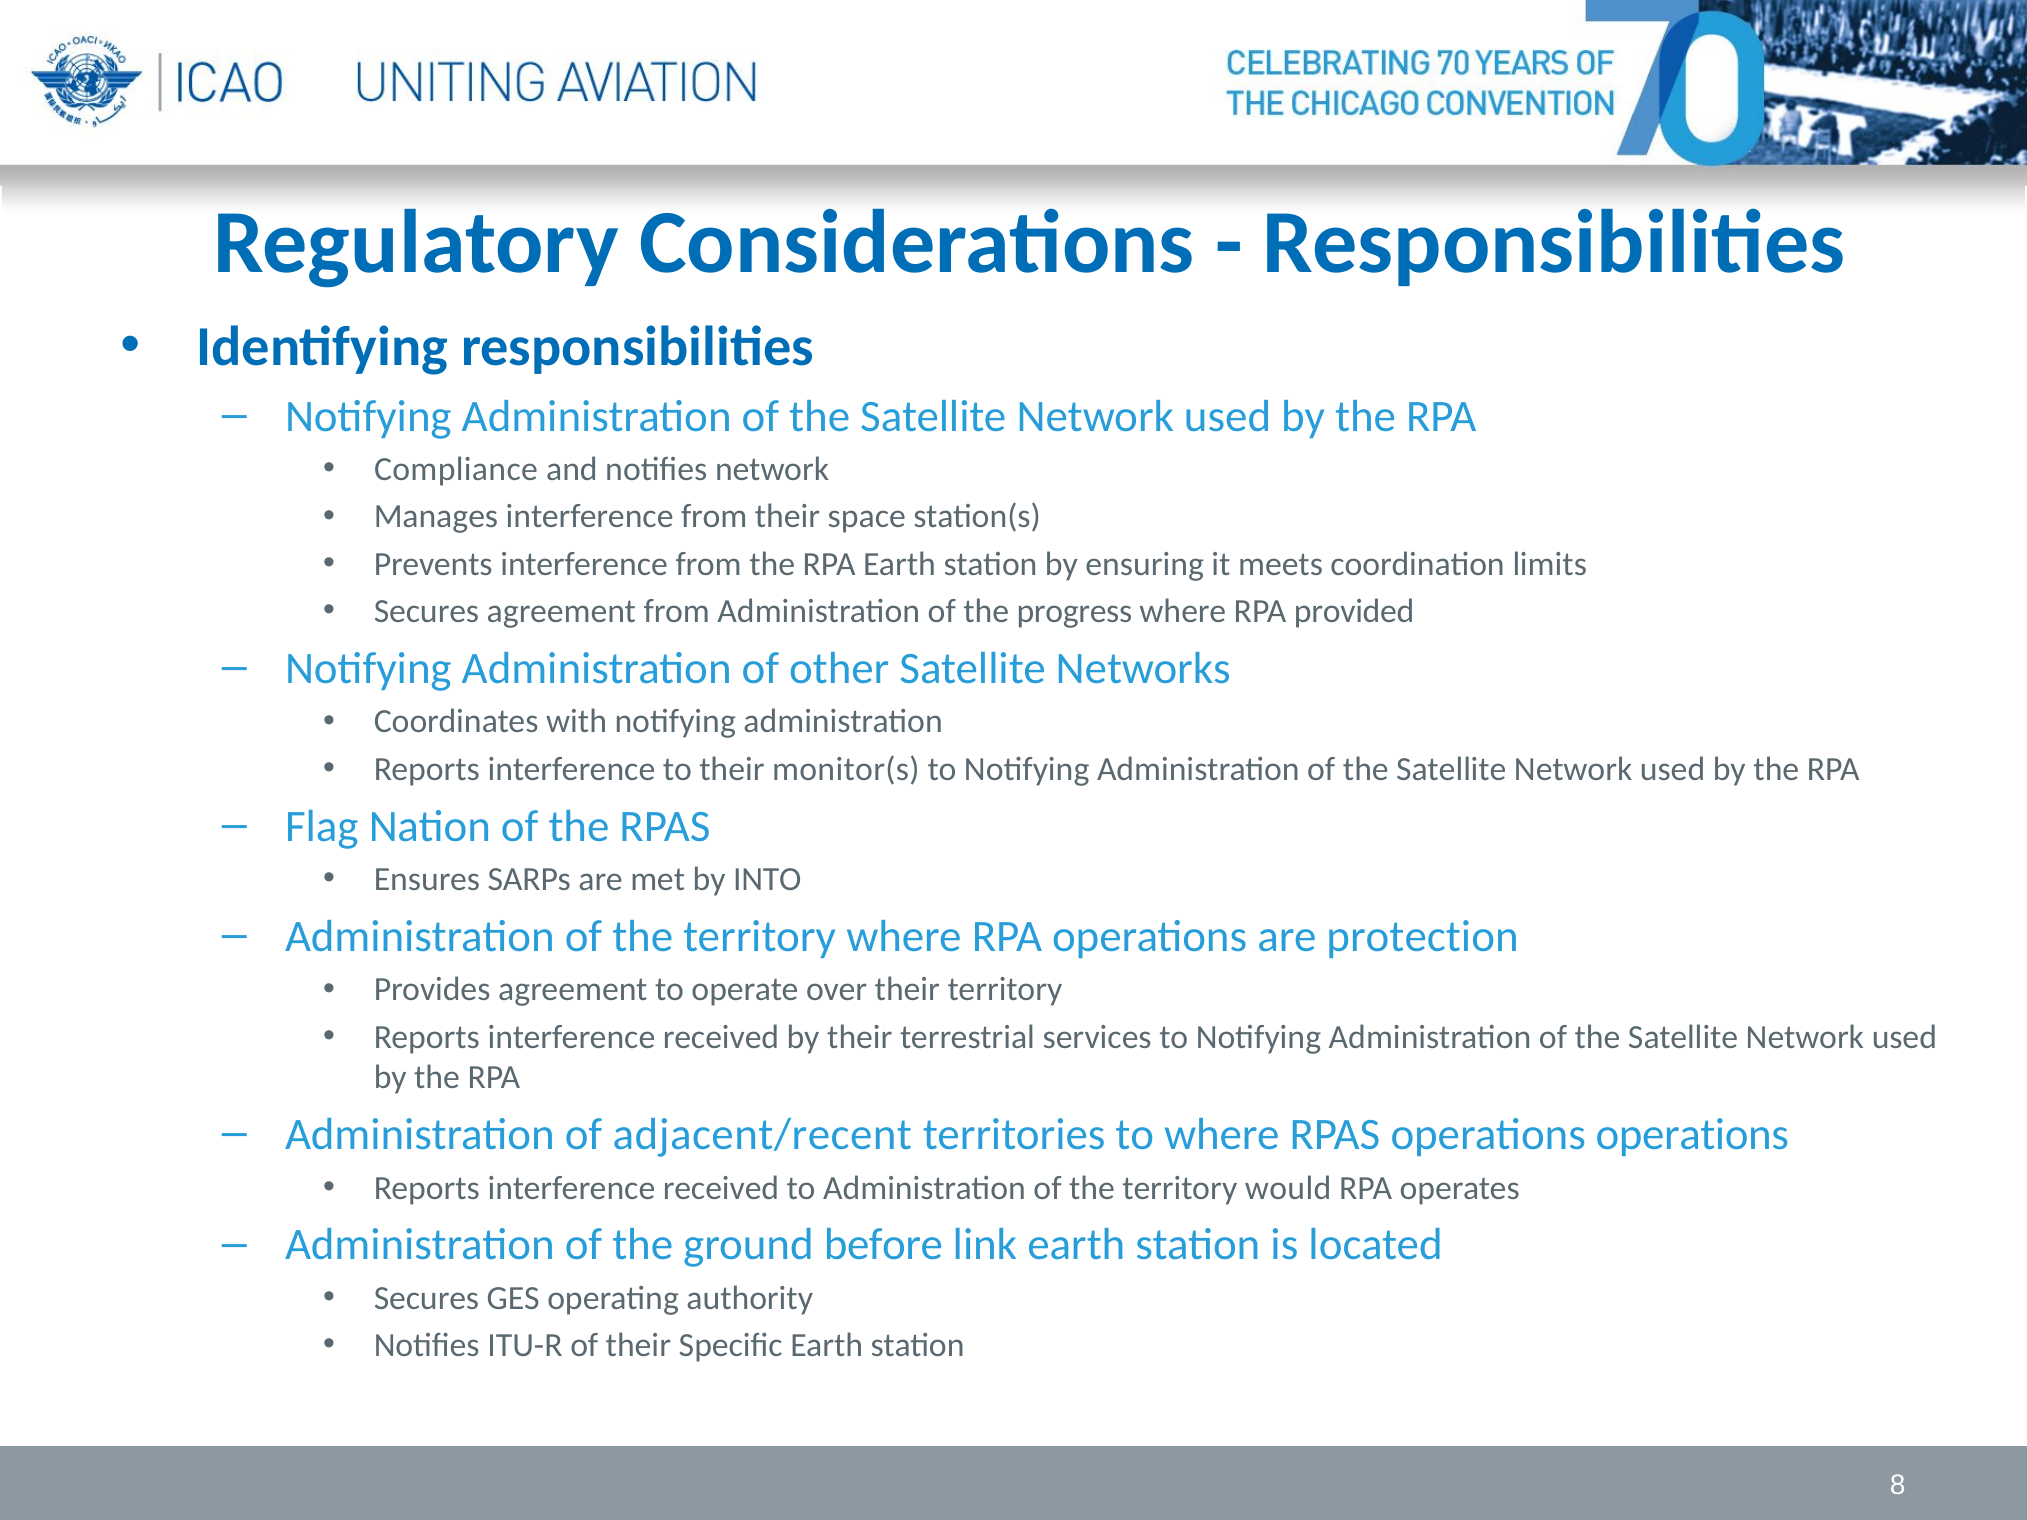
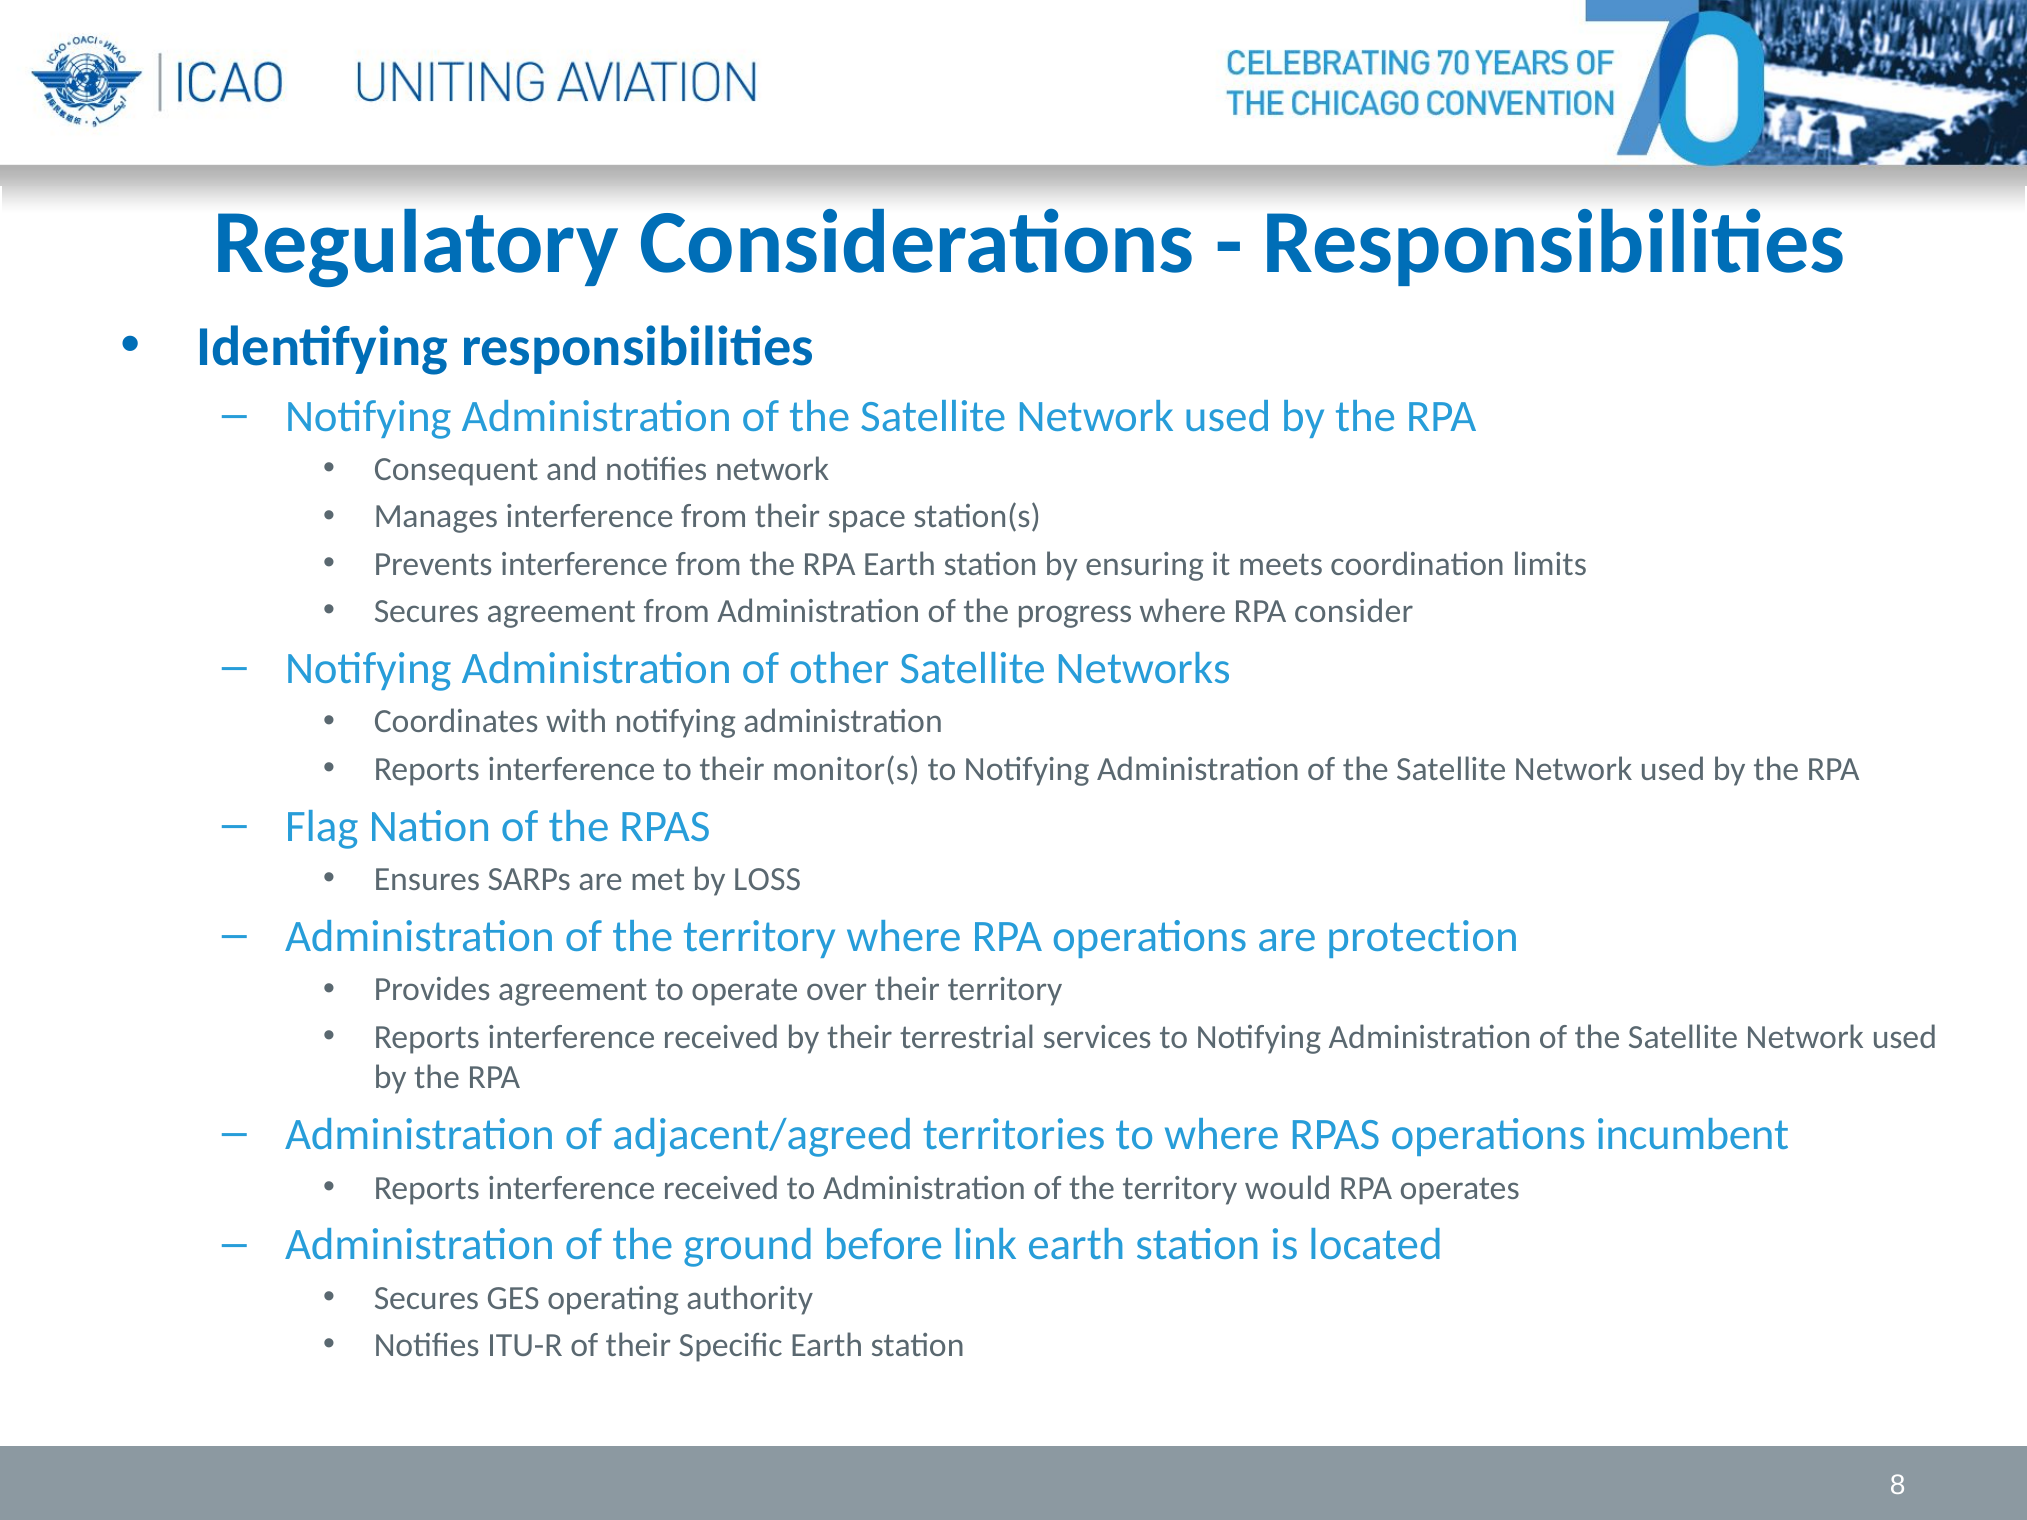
Compliance: Compliance -> Consequent (456, 470)
provided: provided -> consider (1354, 612)
INTO: INTO -> LOSS (767, 880)
adjacent/recent: adjacent/recent -> adjacent/agreed (763, 1135)
operations operations: operations -> incumbent (1692, 1135)
